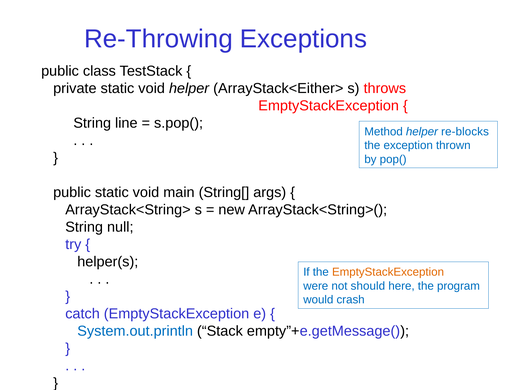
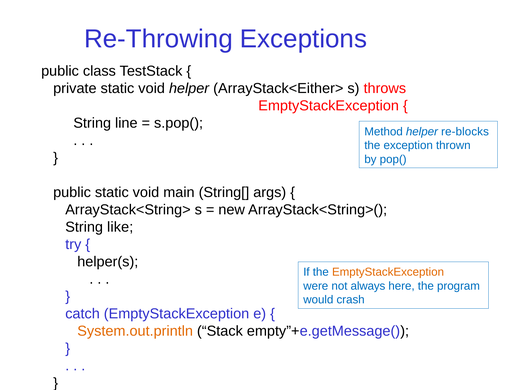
null: null -> like (120, 227)
should: should -> always (368, 286)
System.out.println colour: blue -> orange (135, 331)
